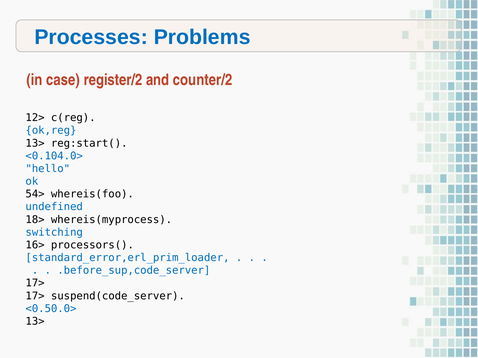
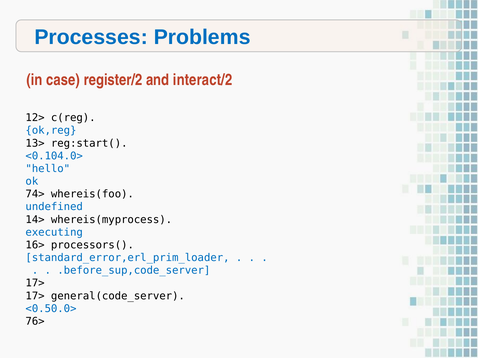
counter/2: counter/2 -> interact/2 (203, 80)
54>: 54> -> 74> (35, 194)
18>: 18> -> 14> (35, 220)
switching: switching -> executing (54, 233)
suspend(code_server: suspend(code_server -> general(code_server (118, 296)
13>: 13> -> 76> (35, 322)
